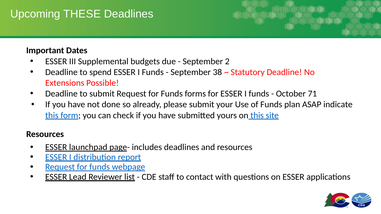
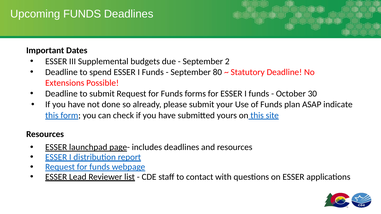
Upcoming THESE: THESE -> FUNDS (82, 14)
38: 38 -> 80 (217, 72)
71: 71 -> 30 (312, 94)
